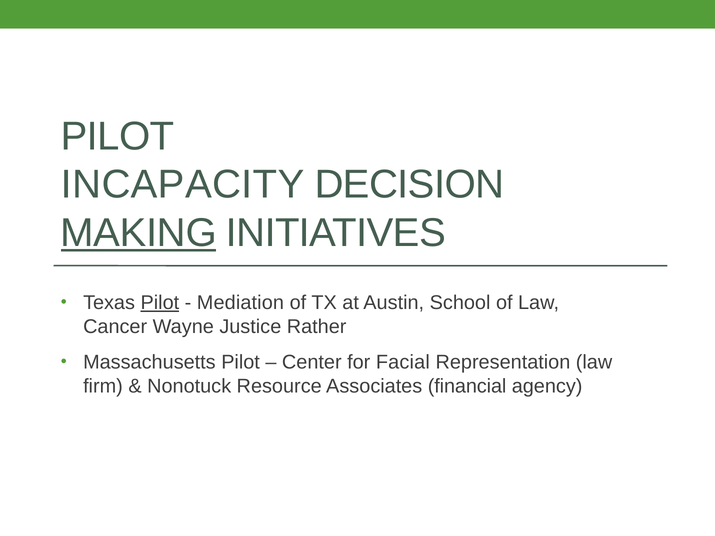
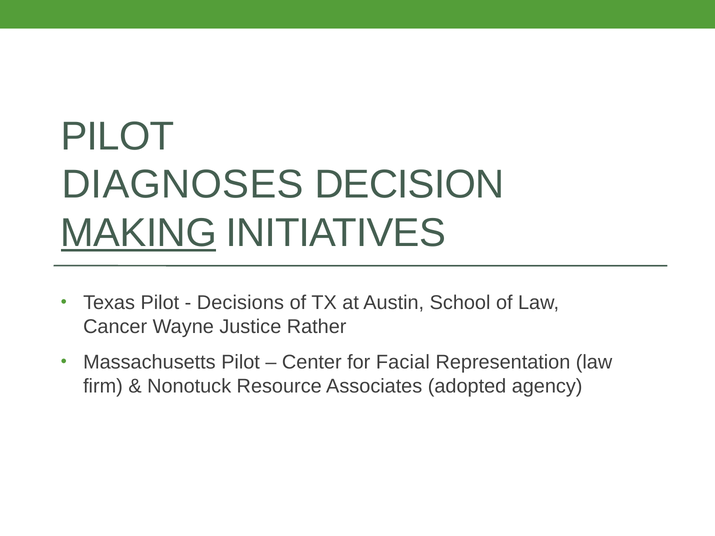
INCAPACITY: INCAPACITY -> DIAGNOSES (183, 185)
Pilot underline: present -> none (160, 303)
Mediation: Mediation -> Decisions (240, 303)
financial: financial -> adopted (467, 386)
